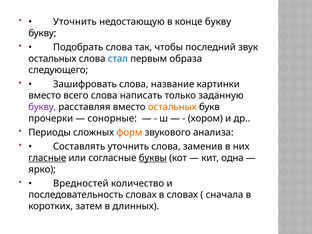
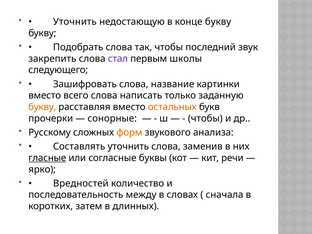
остальных: остальных -> закрепить (52, 59)
стал colour: blue -> purple (118, 59)
образа: образа -> школы (186, 59)
букву colour: purple -> orange (42, 107)
хором: хором -> чтобы (205, 118)
Периоды: Периоды -> Русскому (50, 132)
буквы underline: present -> none (153, 158)
одна: одна -> речи (232, 158)
последовательность словах: словах -> между (141, 195)
